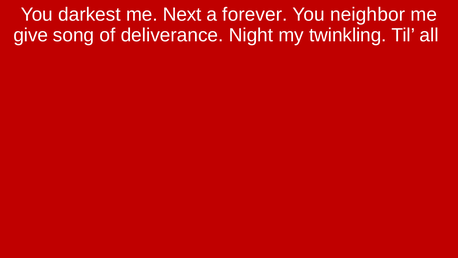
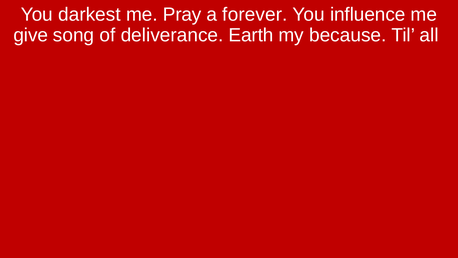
Next: Next -> Pray (182, 15)
neighbor: neighbor -> influence (368, 15)
Night: Night -> Earth (251, 35)
twinkling: twinkling -> because (348, 35)
